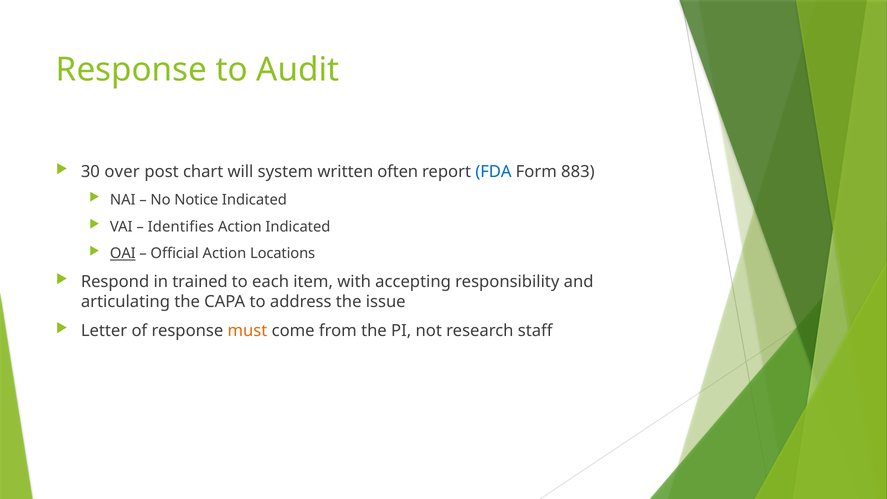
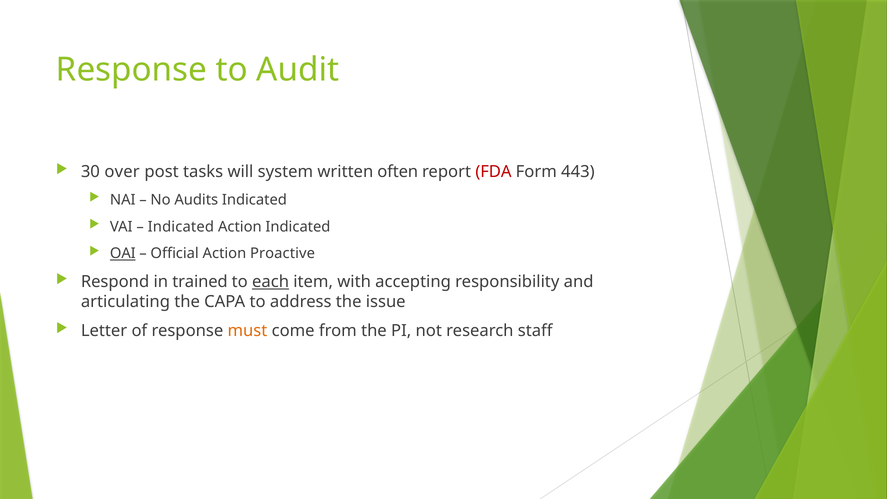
chart: chart -> tasks (203, 172)
FDA colour: blue -> red (493, 172)
883: 883 -> 443 (578, 172)
Notice: Notice -> Audits (196, 200)
Identifies: Identifies -> Indicated (181, 227)
Locations: Locations -> Proactive (283, 254)
each underline: none -> present (271, 282)
